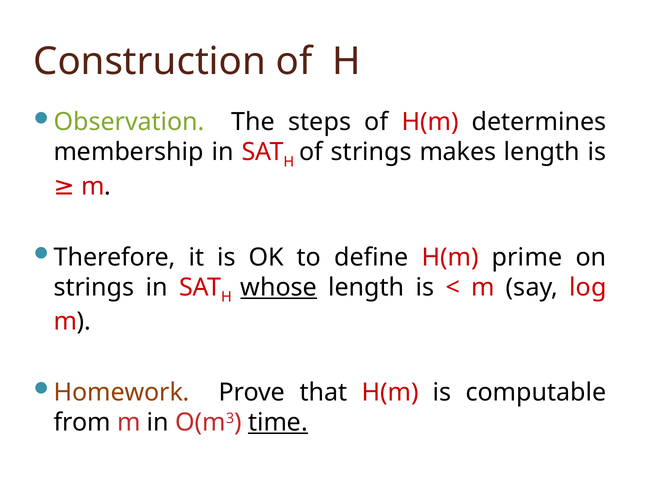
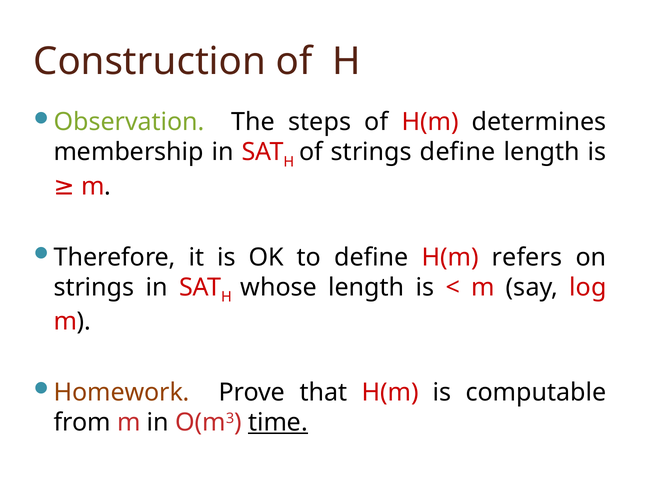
strings makes: makes -> define (458, 152)
prime: prime -> refers (527, 257)
whose underline: present -> none (279, 287)
